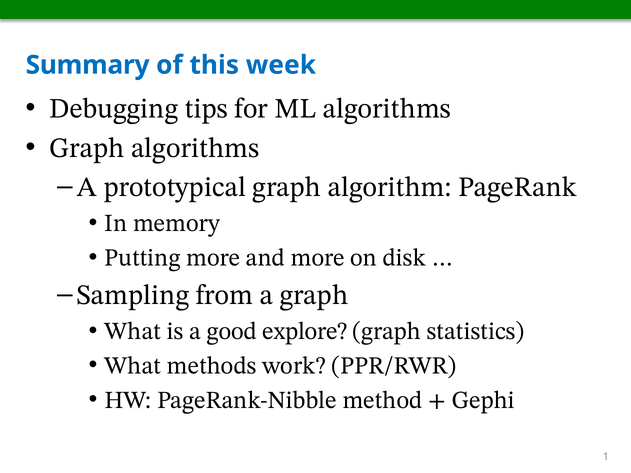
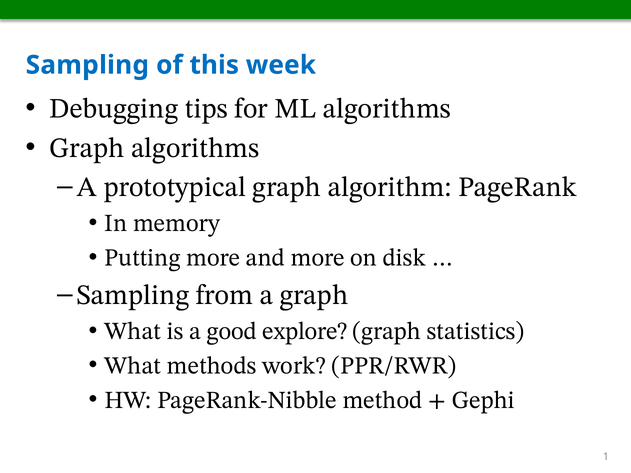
Summary: Summary -> Sampling (87, 65)
